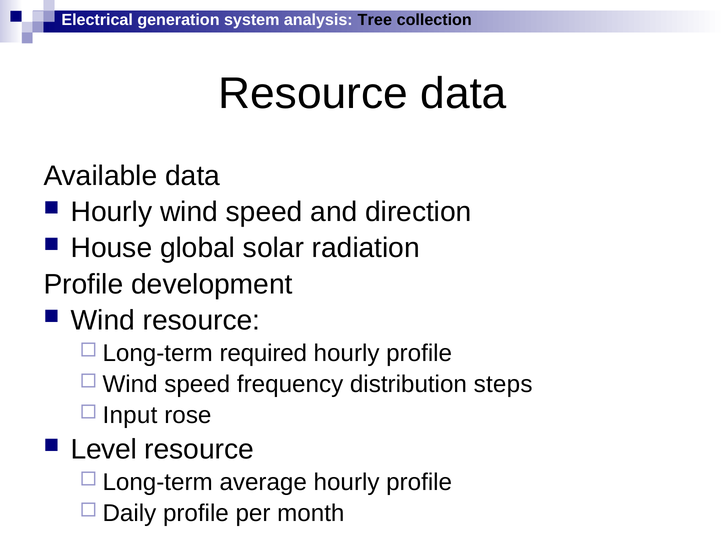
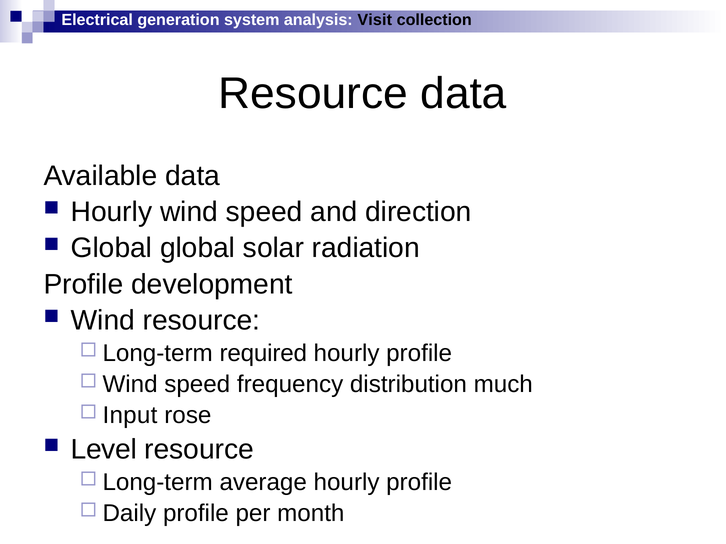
Tree: Tree -> Visit (375, 20)
House: House -> Global (112, 248)
steps: steps -> much (503, 385)
